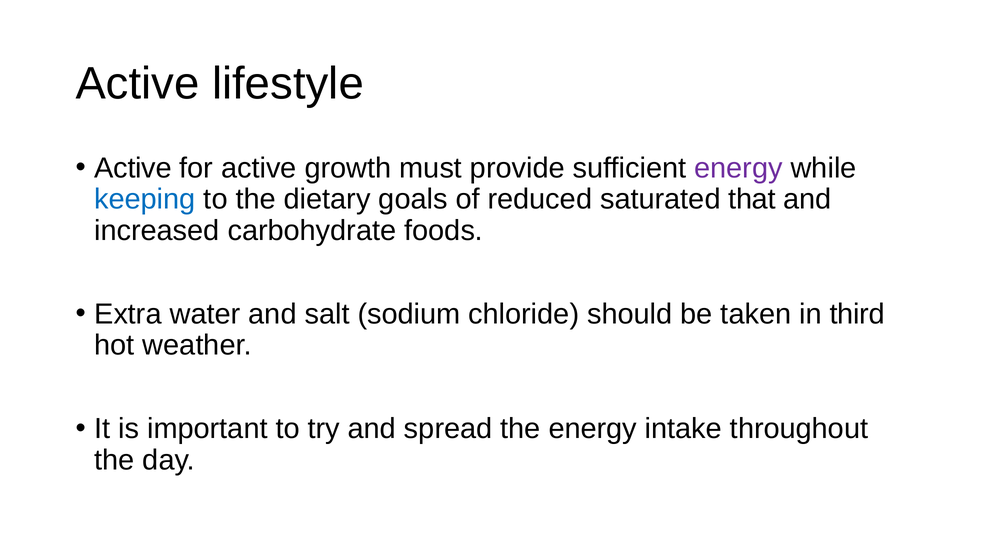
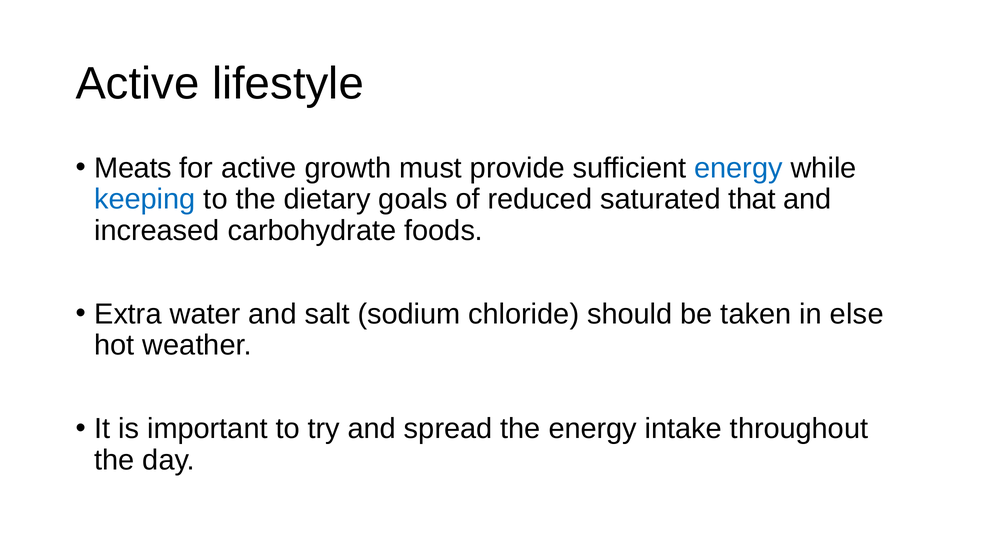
Active: Active -> Meats (133, 168)
energy colour: purple -> blue (738, 168)
third: third -> else (857, 314)
